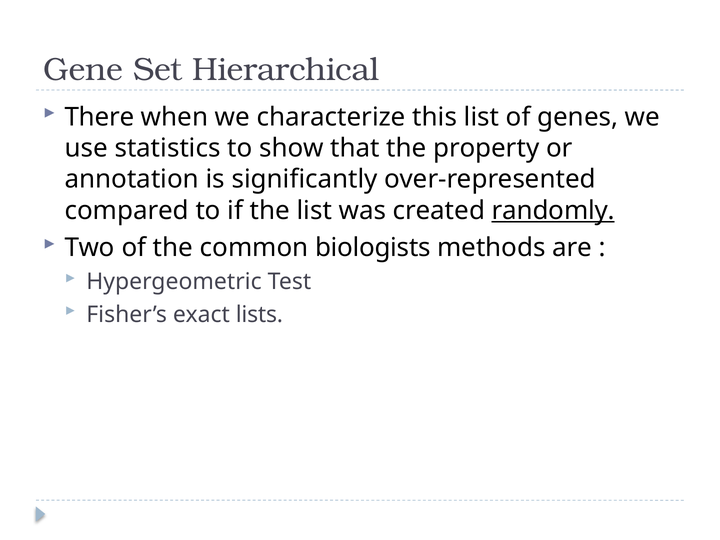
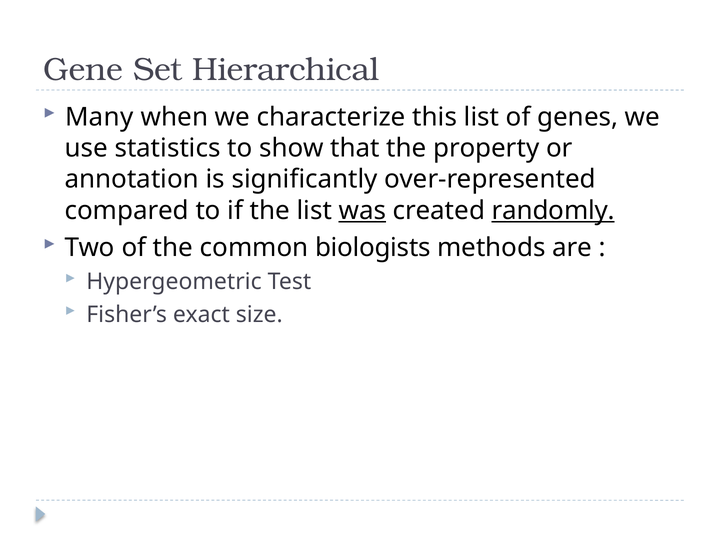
There: There -> Many (99, 117)
was underline: none -> present (362, 211)
lists: lists -> size (259, 314)
